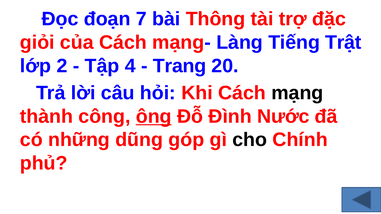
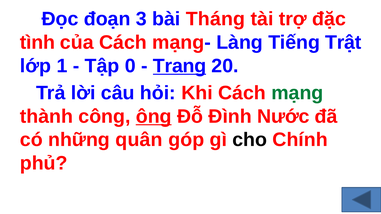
7: 7 -> 3 (141, 19)
Thông: Thông -> Tháng (215, 19)
giỏi: giỏi -> tình (37, 43)
2: 2 -> 1 (62, 66)
4: 4 -> 0 (130, 66)
Trang underline: none -> present (180, 66)
mạng colour: black -> green (297, 93)
dũng: dũng -> quân (139, 140)
